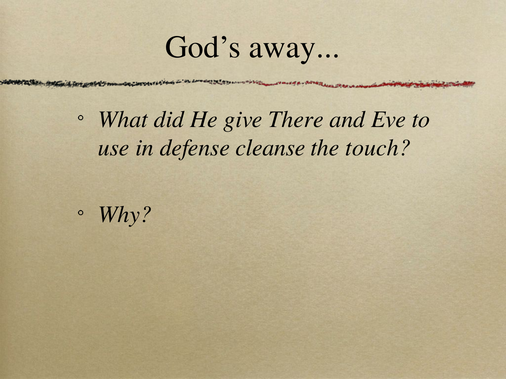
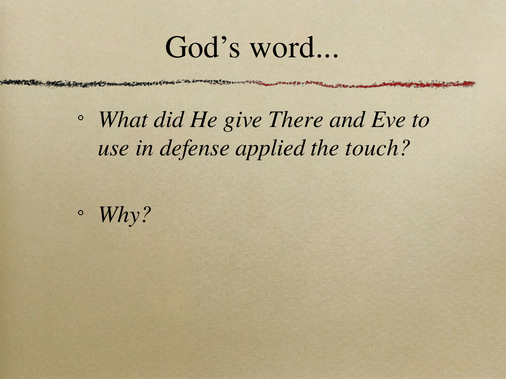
away: away -> word (294, 47)
cleanse: cleanse -> applied (270, 148)
